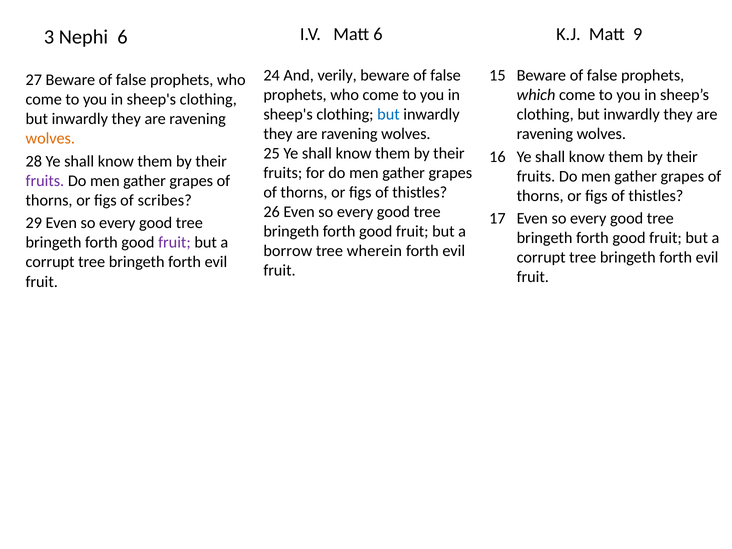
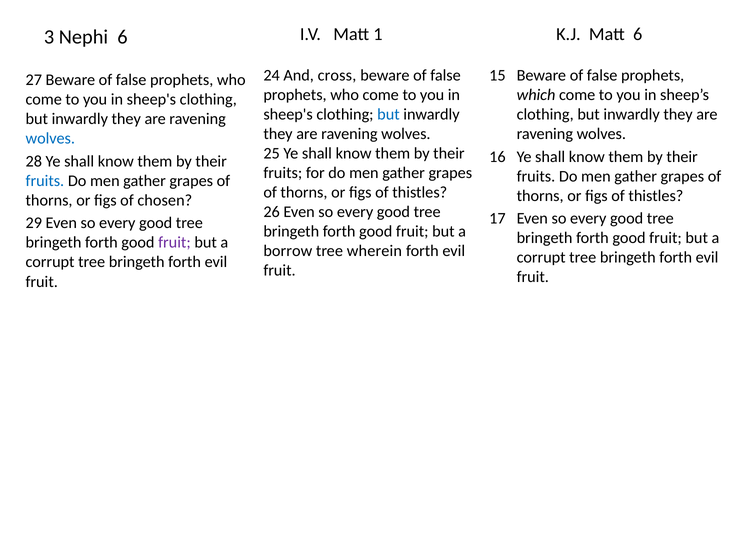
Matt 6: 6 -> 1 (378, 34)
Matt 9: 9 -> 6 (638, 34)
verily: verily -> cross (337, 76)
wolves colour: orange -> blue (50, 139)
fruits colour: purple -> blue (45, 181)
scribes: scribes -> chosen (165, 200)
